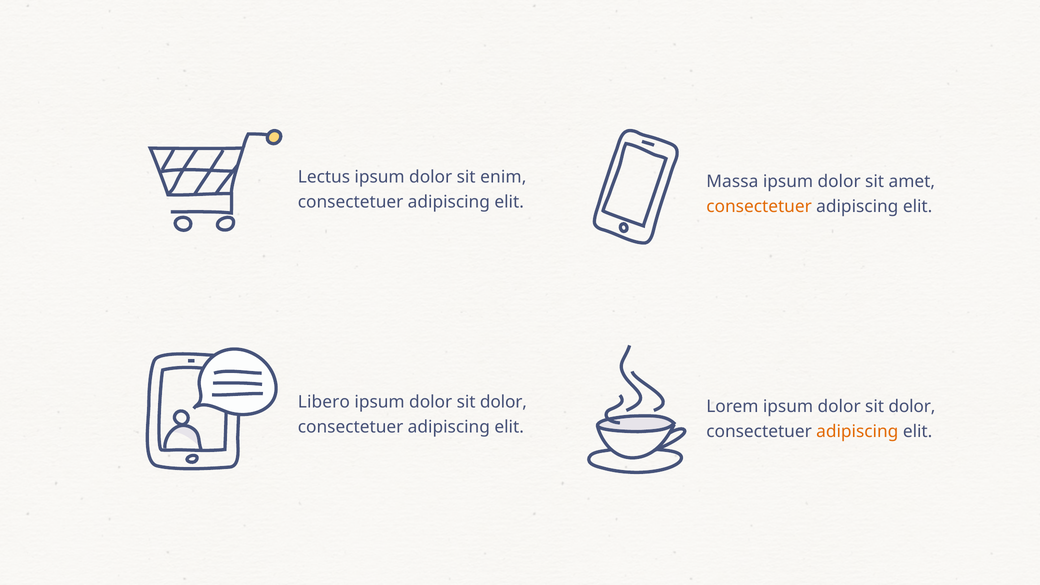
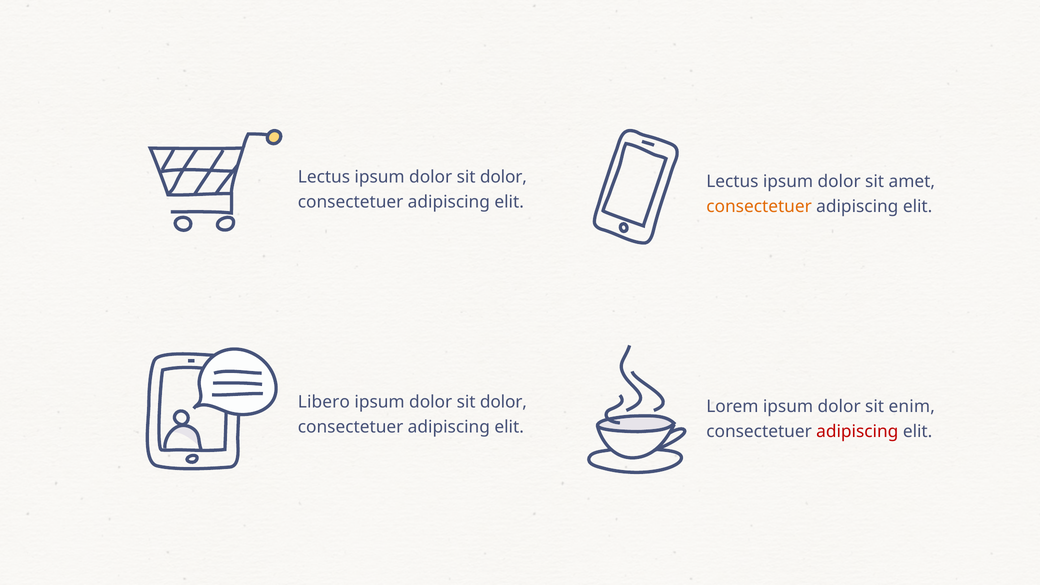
enim: enim -> dolor (503, 177)
Massa: Massa -> Lectus (732, 181)
dolor: dolor -> enim (912, 407)
adipiscing colour: orange -> red (857, 432)
